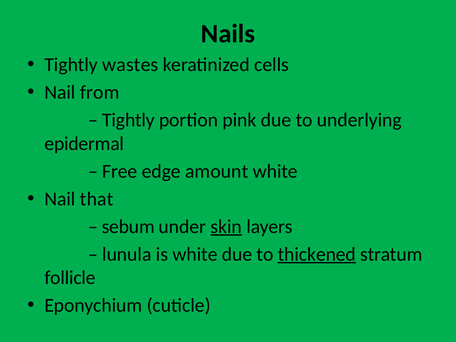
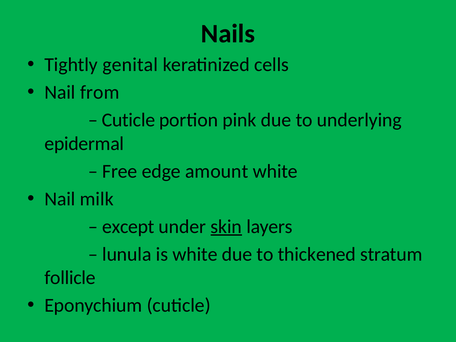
wastes: wastes -> genital (130, 65)
Tightly: Tightly -> Cuticle (128, 120)
that: that -> milk (97, 199)
sebum: sebum -> except (128, 227)
thickened underline: present -> none (317, 254)
